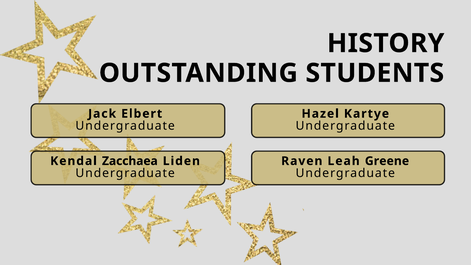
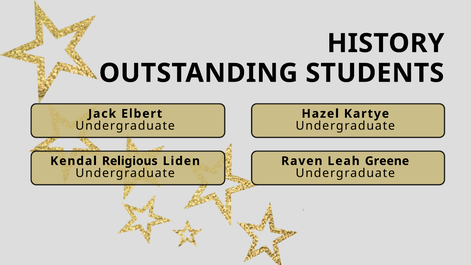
Zacchaea: Zacchaea -> Religious (130, 161)
